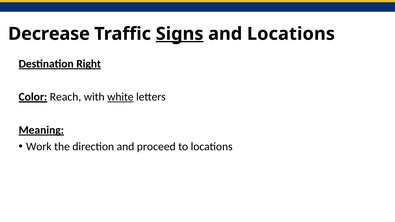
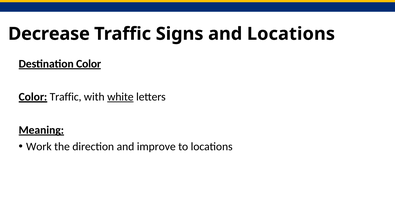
Signs underline: present -> none (180, 34)
Destination Right: Right -> Color (89, 64)
Color Reach: Reach -> Traffic (66, 97)
proceed: proceed -> improve (156, 147)
